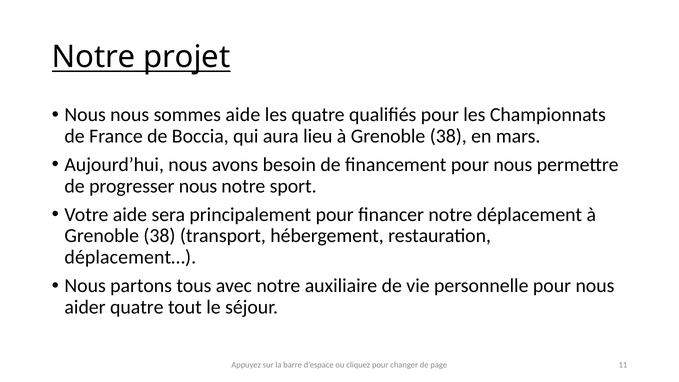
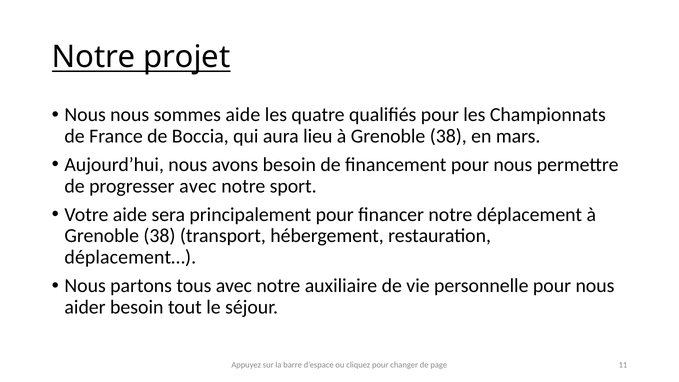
progresser nous: nous -> avec (198, 186)
aider quatre: quatre -> besoin (137, 307)
